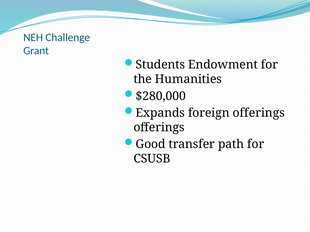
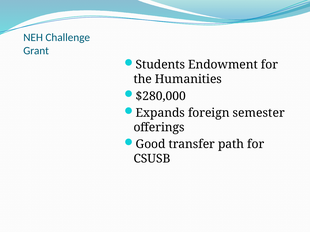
foreign offerings: offerings -> semester (259, 113)
